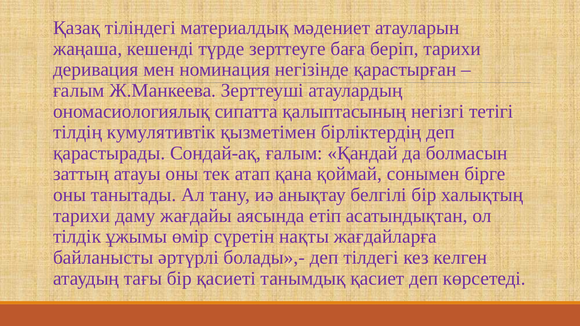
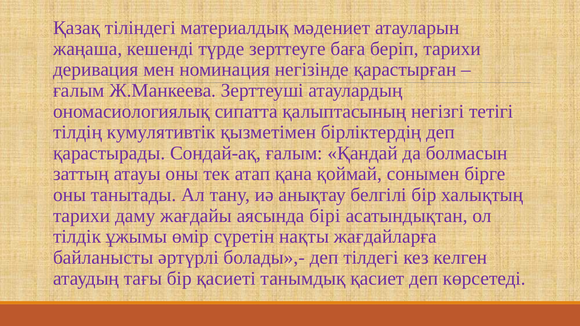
етіп: етіп -> бірі (325, 216)
